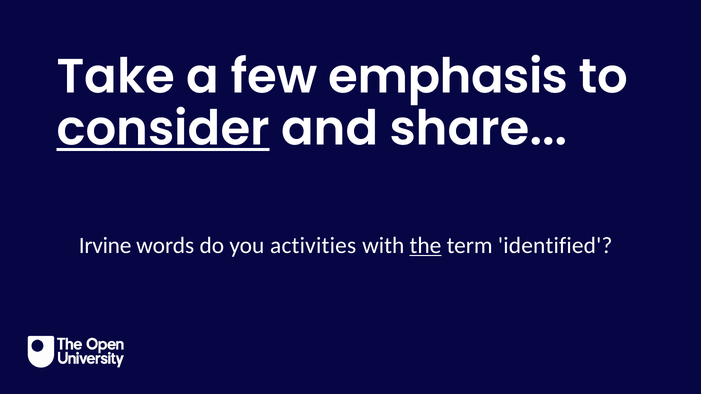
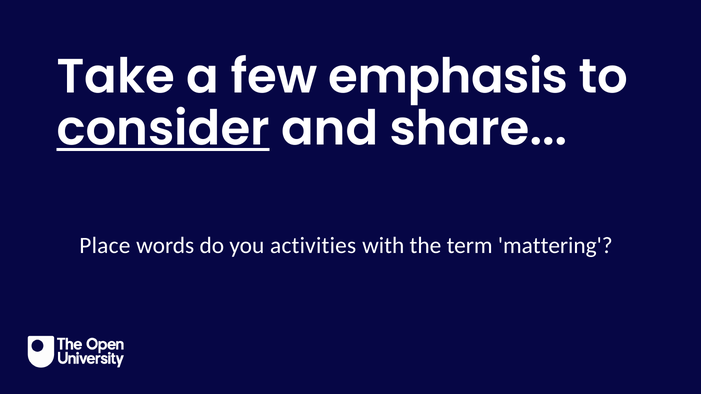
Irvine: Irvine -> Place (105, 246)
the underline: present -> none (425, 246)
identified: identified -> mattering (555, 246)
